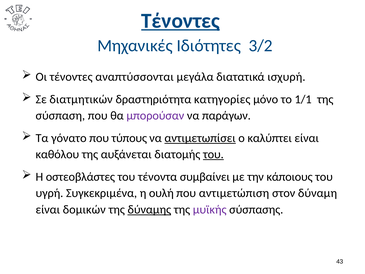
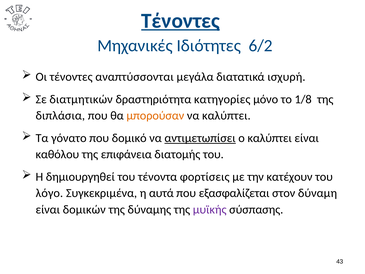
3/2: 3/2 -> 6/2 (261, 46)
1/1: 1/1 -> 1/8 (303, 99)
σύσπαση: σύσπαση -> διπλάσια (60, 115)
μπορούσαν colour: purple -> orange (155, 115)
να παράγων: παράγων -> καλύπτει (226, 115)
τύπους: τύπους -> δομικό (129, 138)
αυξάνεται: αυξάνεται -> επιφάνεια (126, 154)
του underline: present -> none (213, 154)
οστεοβλάστες: οστεοβλάστες -> δημιουργηθεί (80, 177)
συμβαίνει: συμβαίνει -> φορτίσεις (205, 177)
κάποιους: κάποιους -> κατέχουν (289, 177)
υγρή: υγρή -> λόγο (49, 193)
ουλή: ουλή -> αυτά (161, 193)
αντιμετώπιση: αντιμετώπιση -> εξασφαλίζεται (234, 193)
δύναμης underline: present -> none (149, 209)
